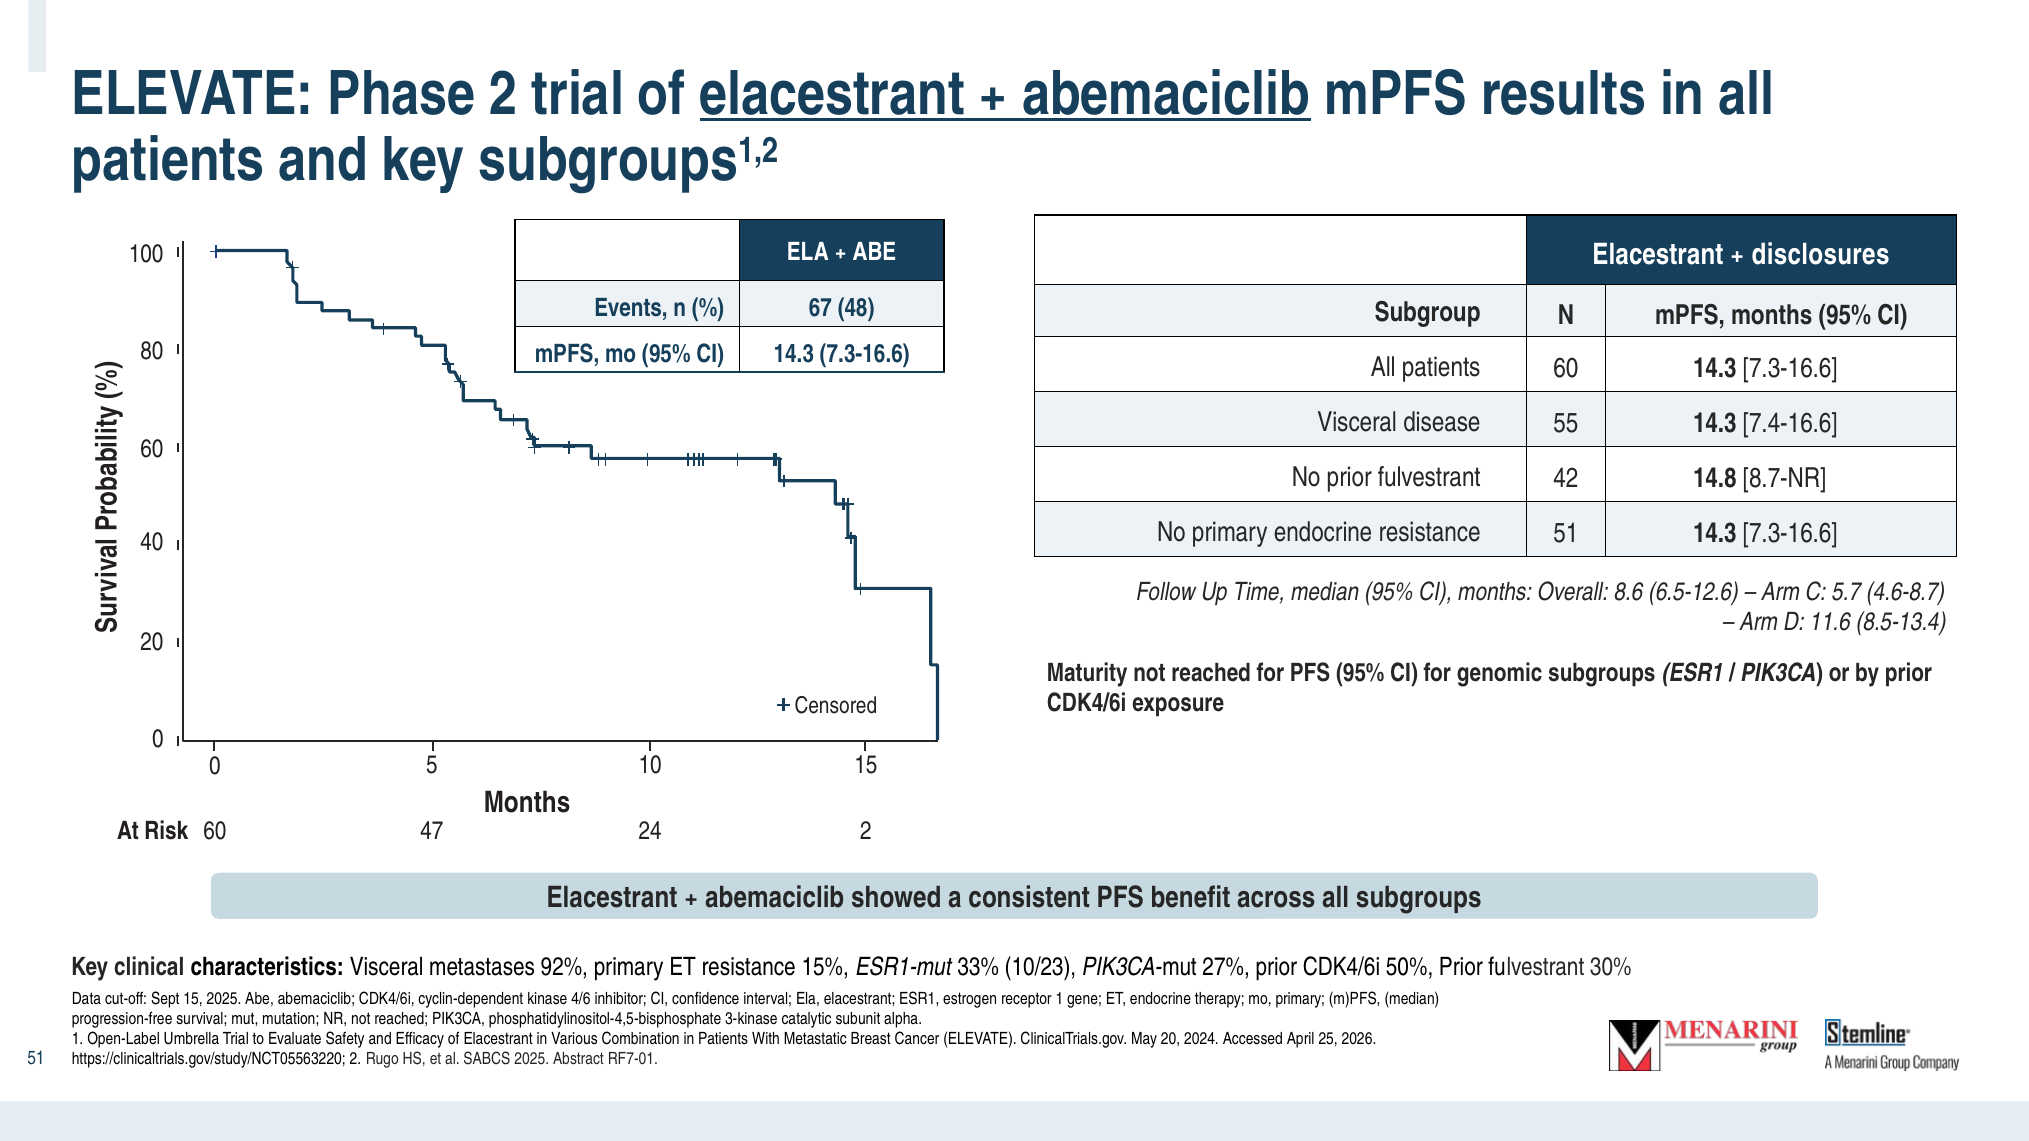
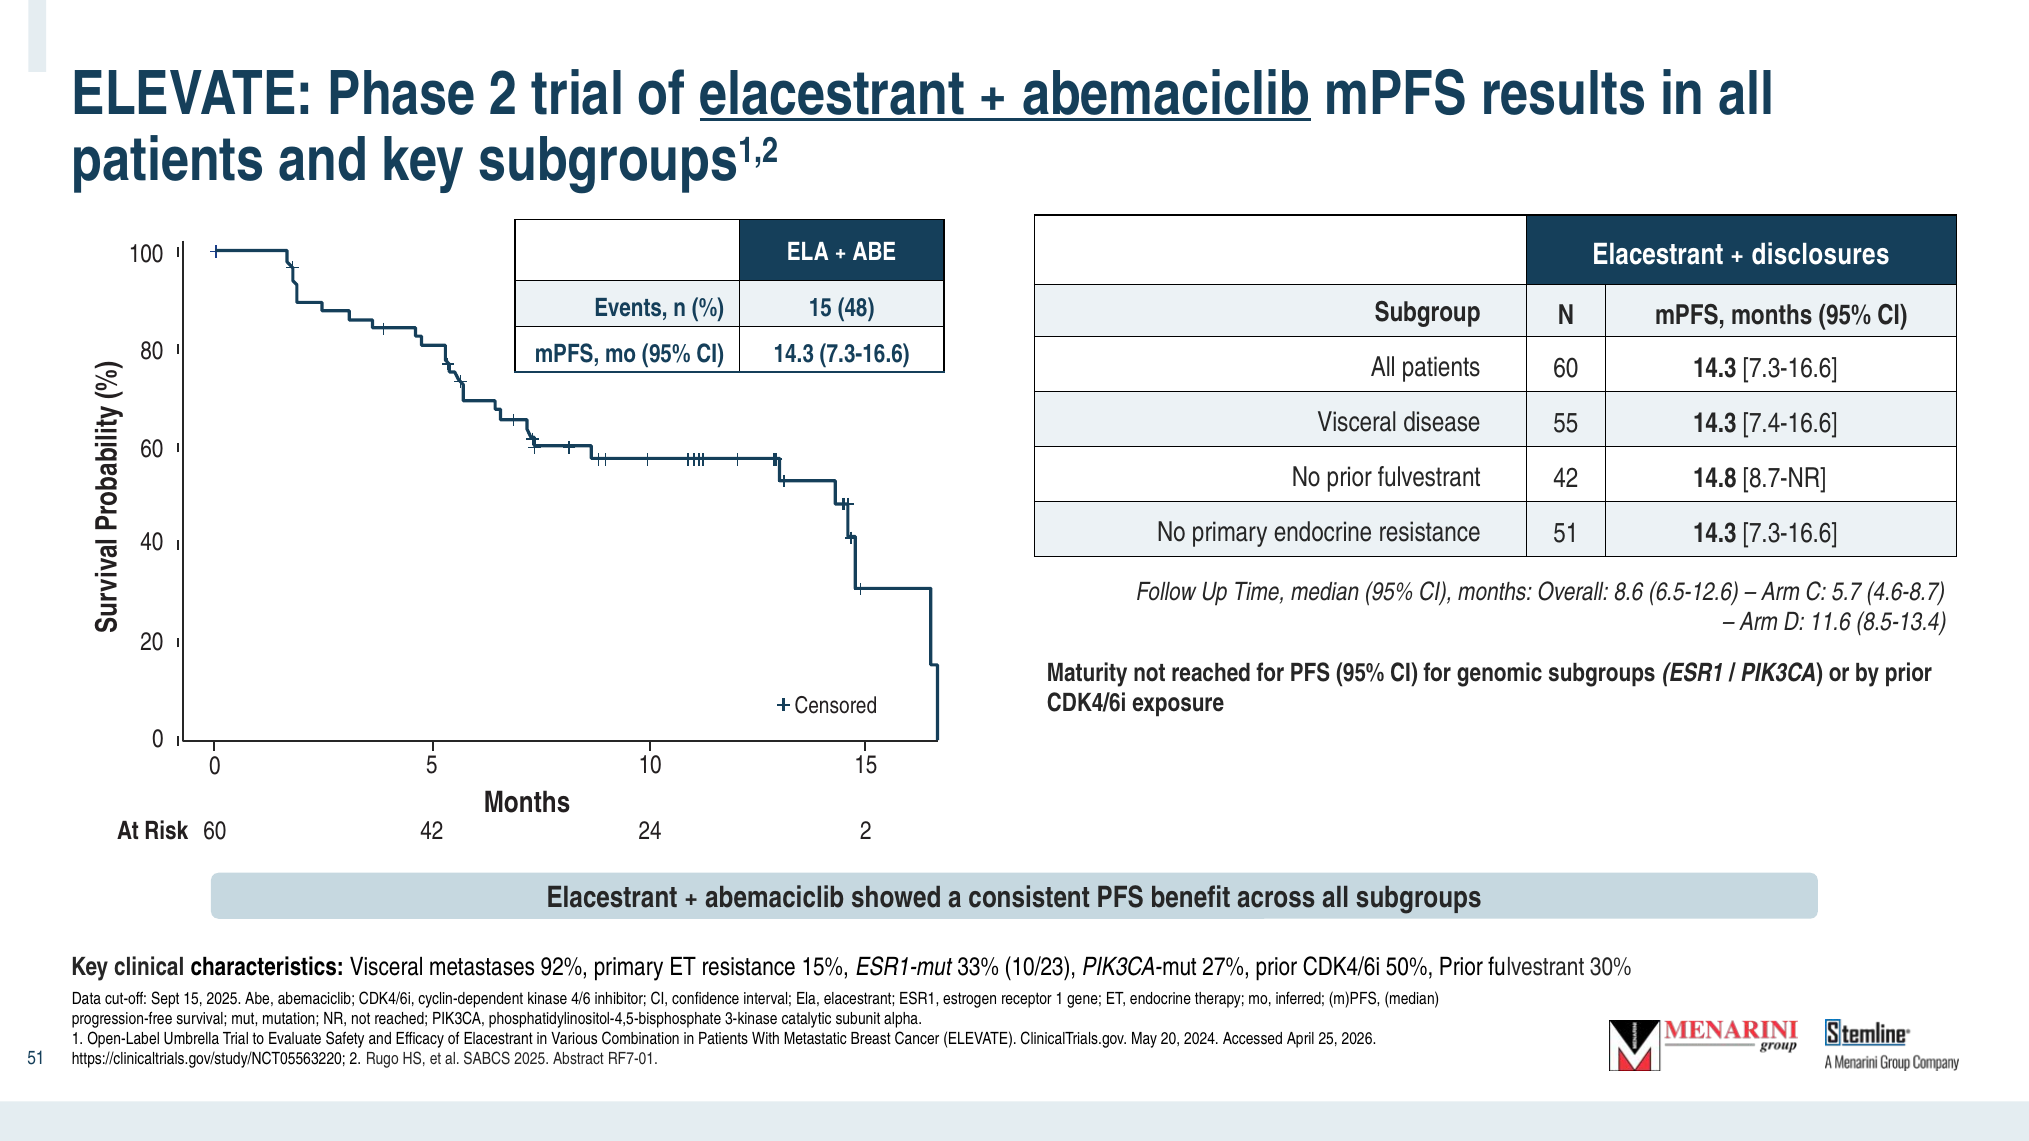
67: 67 -> 15 (820, 308)
60 47: 47 -> 42 (432, 831)
mo primary: primary -> inferred (1300, 999)
